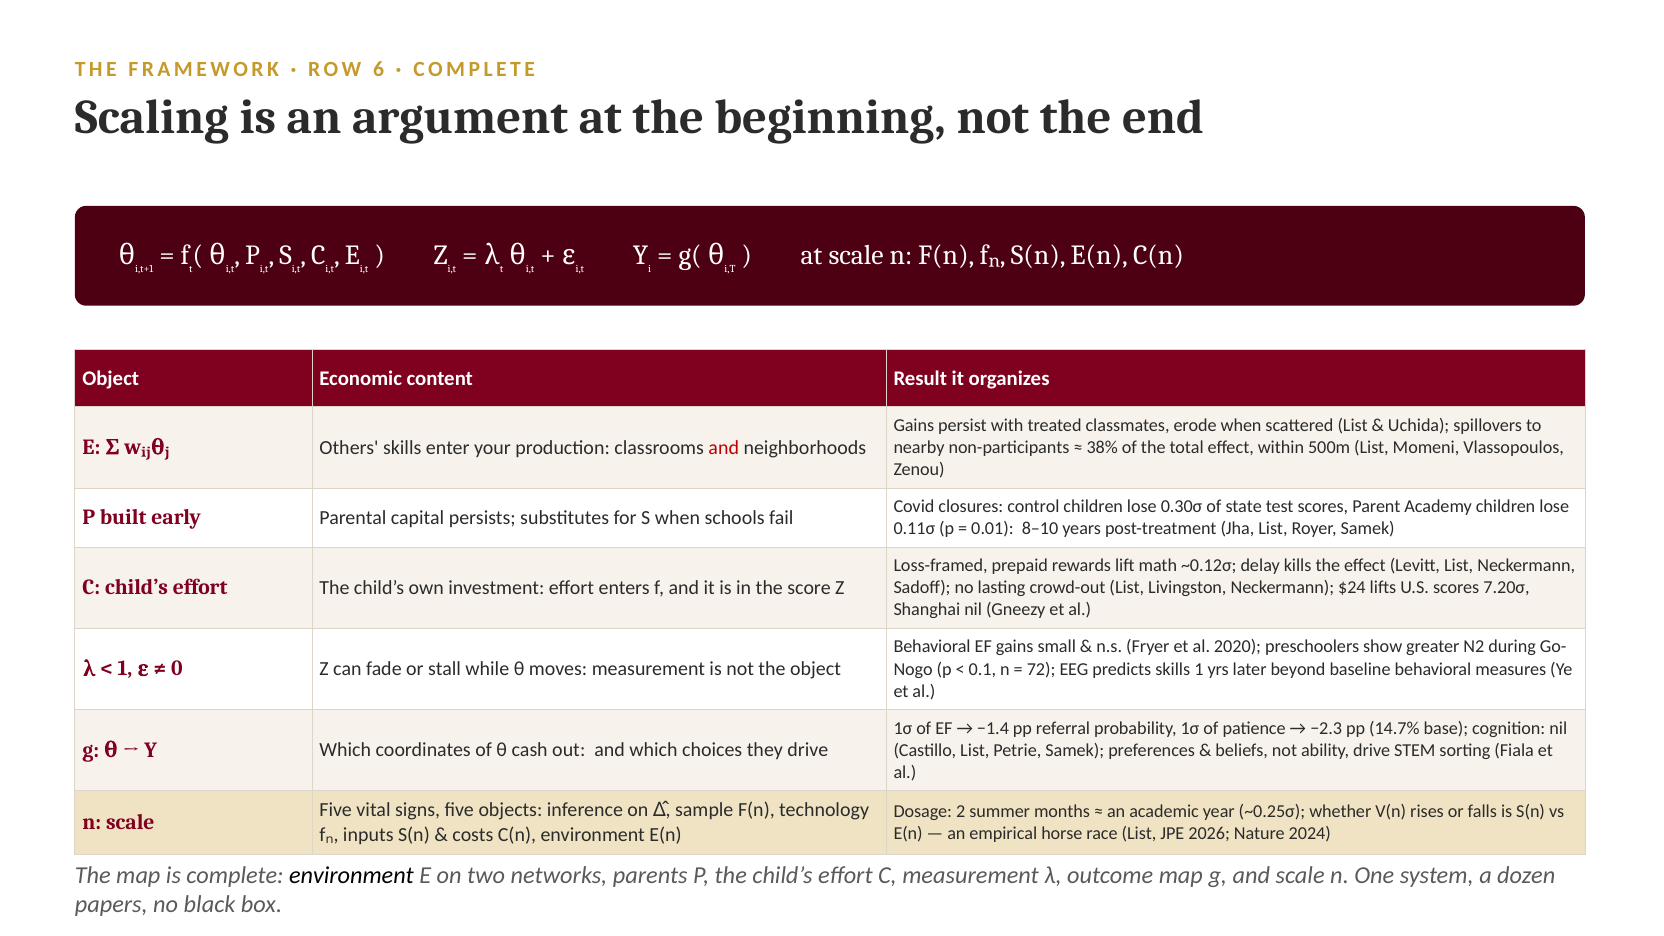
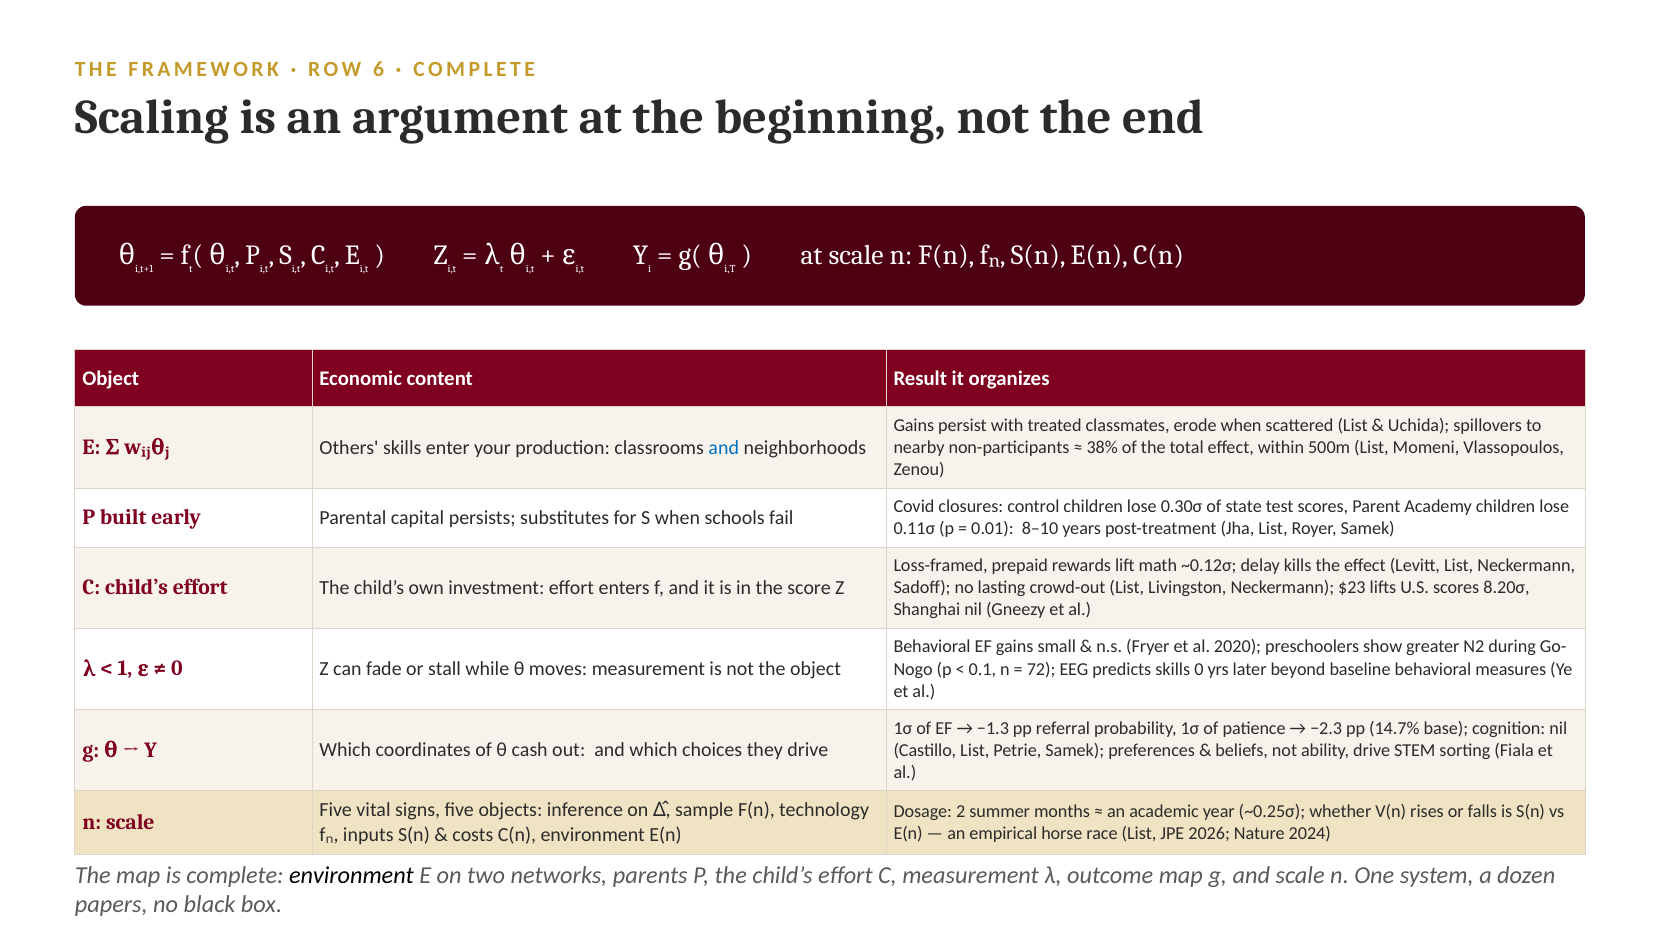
and colour: red -> blue (724, 448)
$24: $24 -> $23 (1352, 588)
7.20σ: 7.20σ -> 8.20σ (1506, 588)
skills 1: 1 -> 0 (1199, 669)
−1.4: −1.4 -> −1.3 (993, 728)
